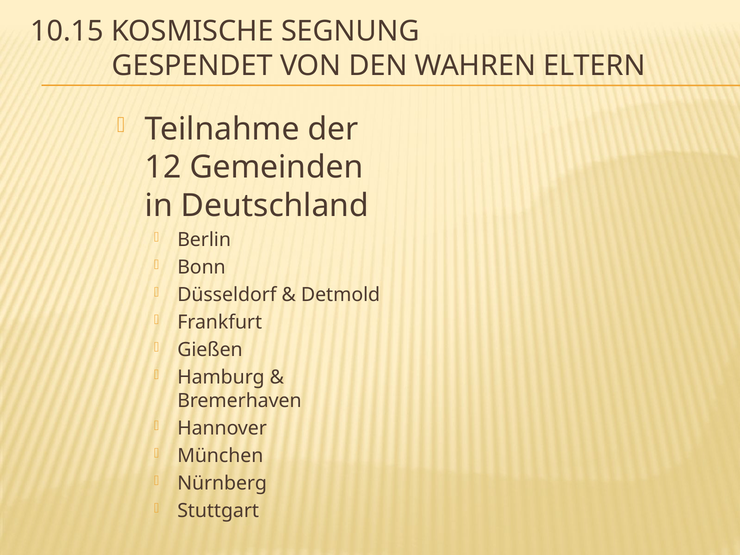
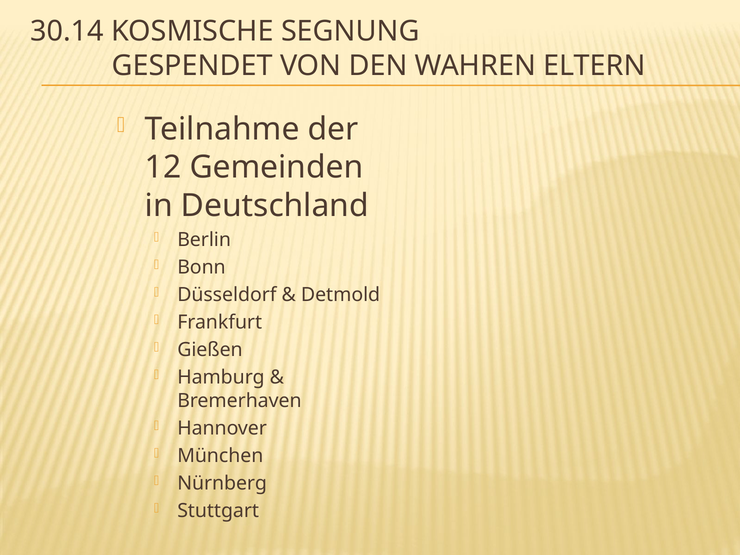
10.15: 10.15 -> 30.14 (67, 31)
